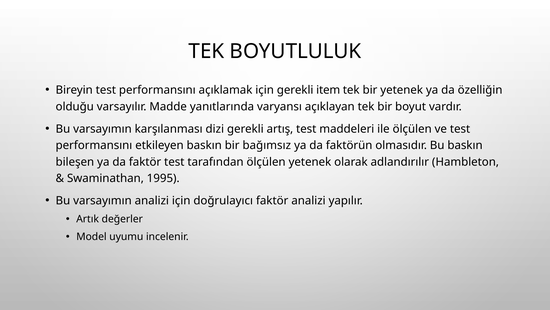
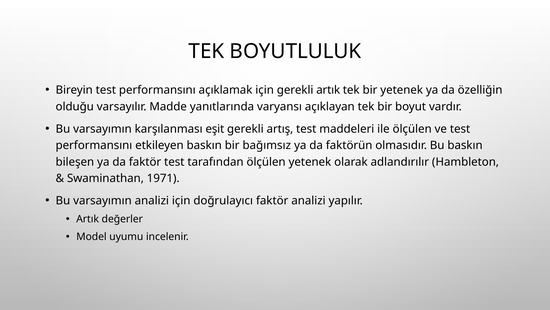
gerekli item: item -> artık (328, 90)
dizi: dizi -> eşit (215, 129)
1995: 1995 -> 1971 (163, 178)
